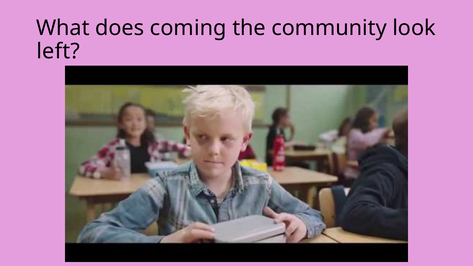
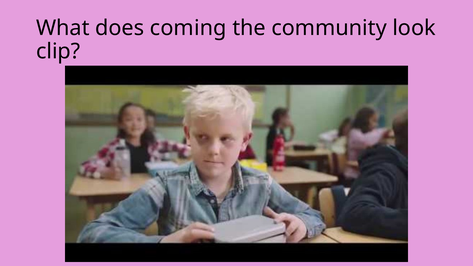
left: left -> clip (58, 51)
